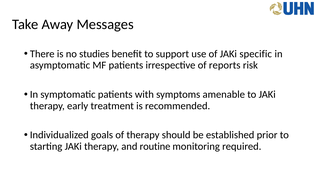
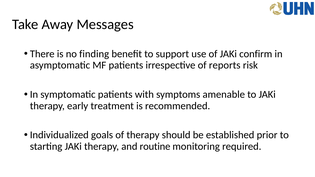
studies: studies -> finding (94, 54)
specific: specific -> confirm (256, 54)
